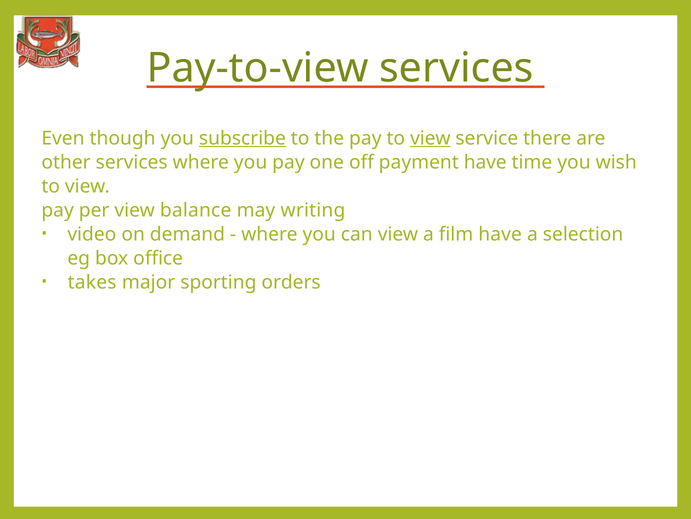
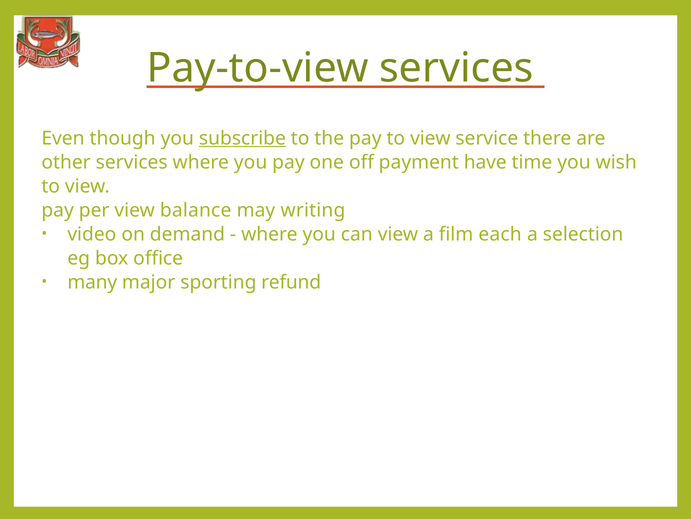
view underline: present -> none (430, 138)
film have: have -> each (500, 234)
takes: takes -> many (92, 282)
orders: orders -> refund (291, 282)
